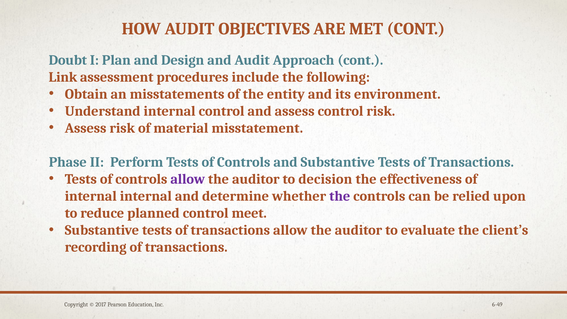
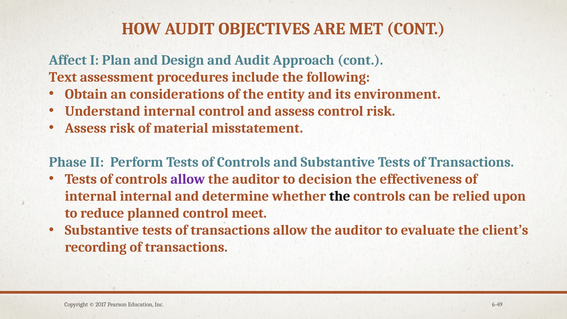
Doubt: Doubt -> Affect (68, 60)
Link: Link -> Text (63, 77)
misstatements: misstatements -> considerations (177, 94)
the colour: purple -> black (340, 196)
